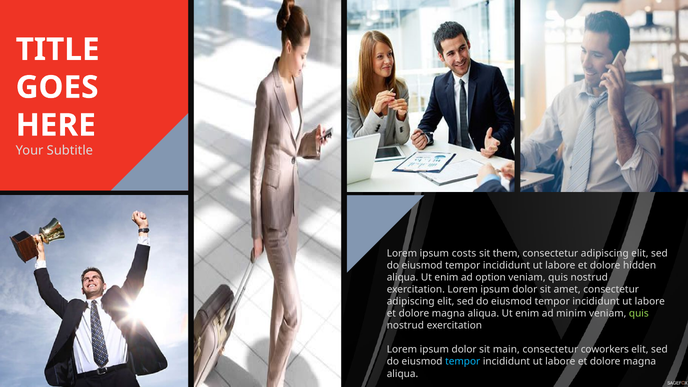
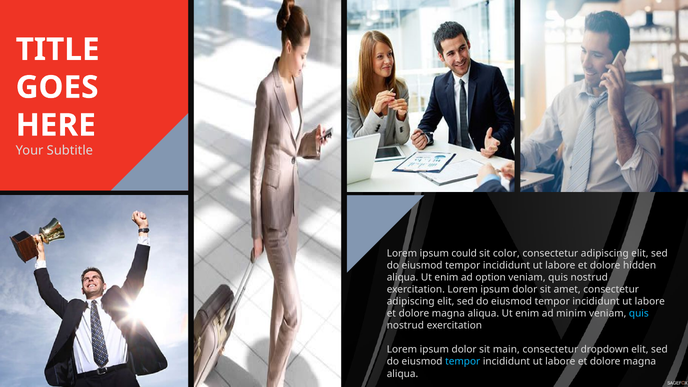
costs: costs -> could (464, 253)
them: them -> color (506, 253)
quis colour: light green -> light blue (639, 313)
coworkers: coworkers -> dropdown (605, 350)
